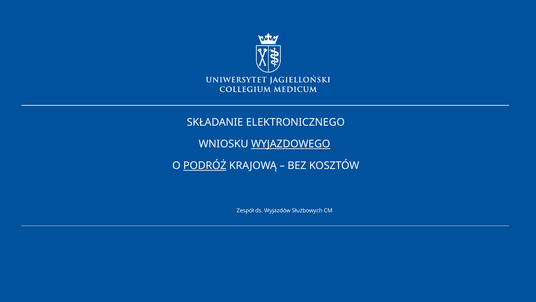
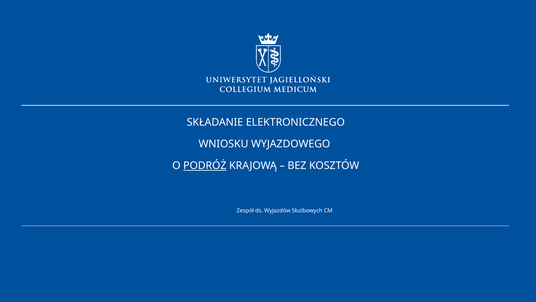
WYJAZDOWEGO underline: present -> none (291, 144)
